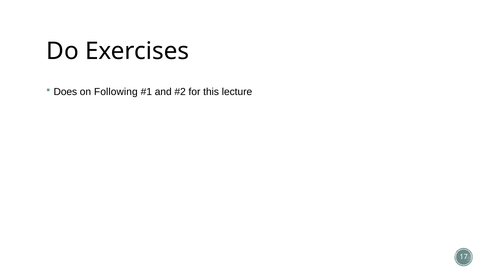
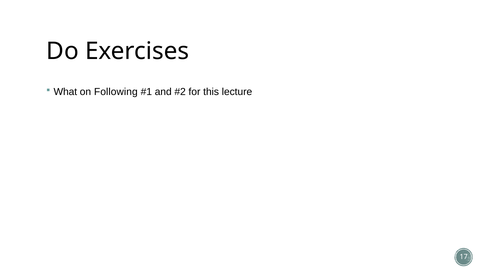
Does: Does -> What (65, 92)
